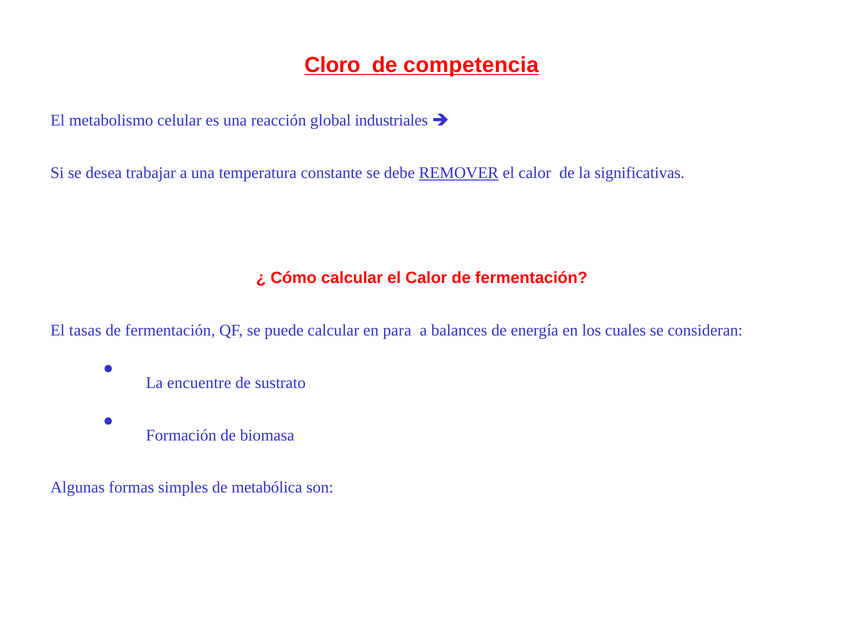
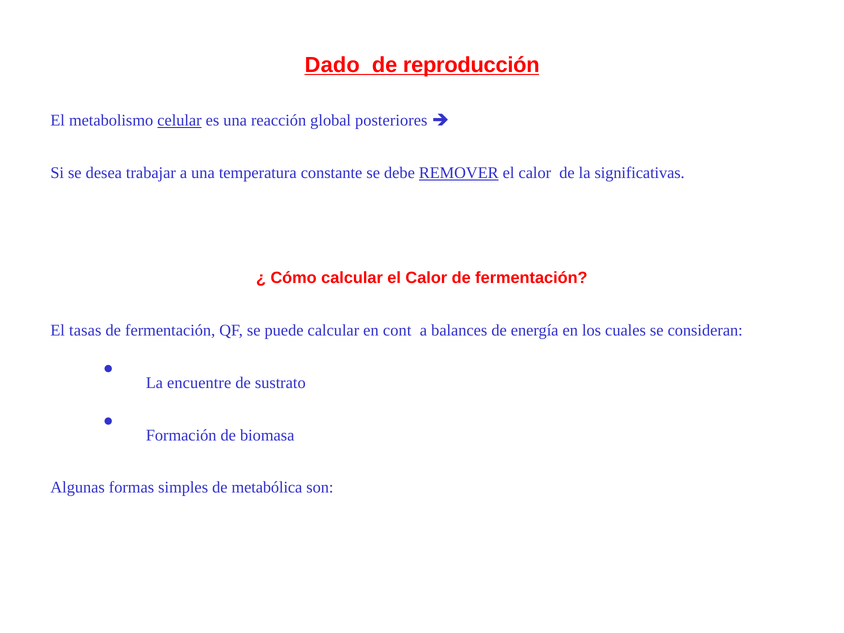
Cloro: Cloro -> Dado (332, 65)
competencia: competencia -> reproducción (471, 65)
celular underline: none -> present (179, 120)
industriales: industriales -> posteriores (391, 120)
para: para -> cont (397, 330)
